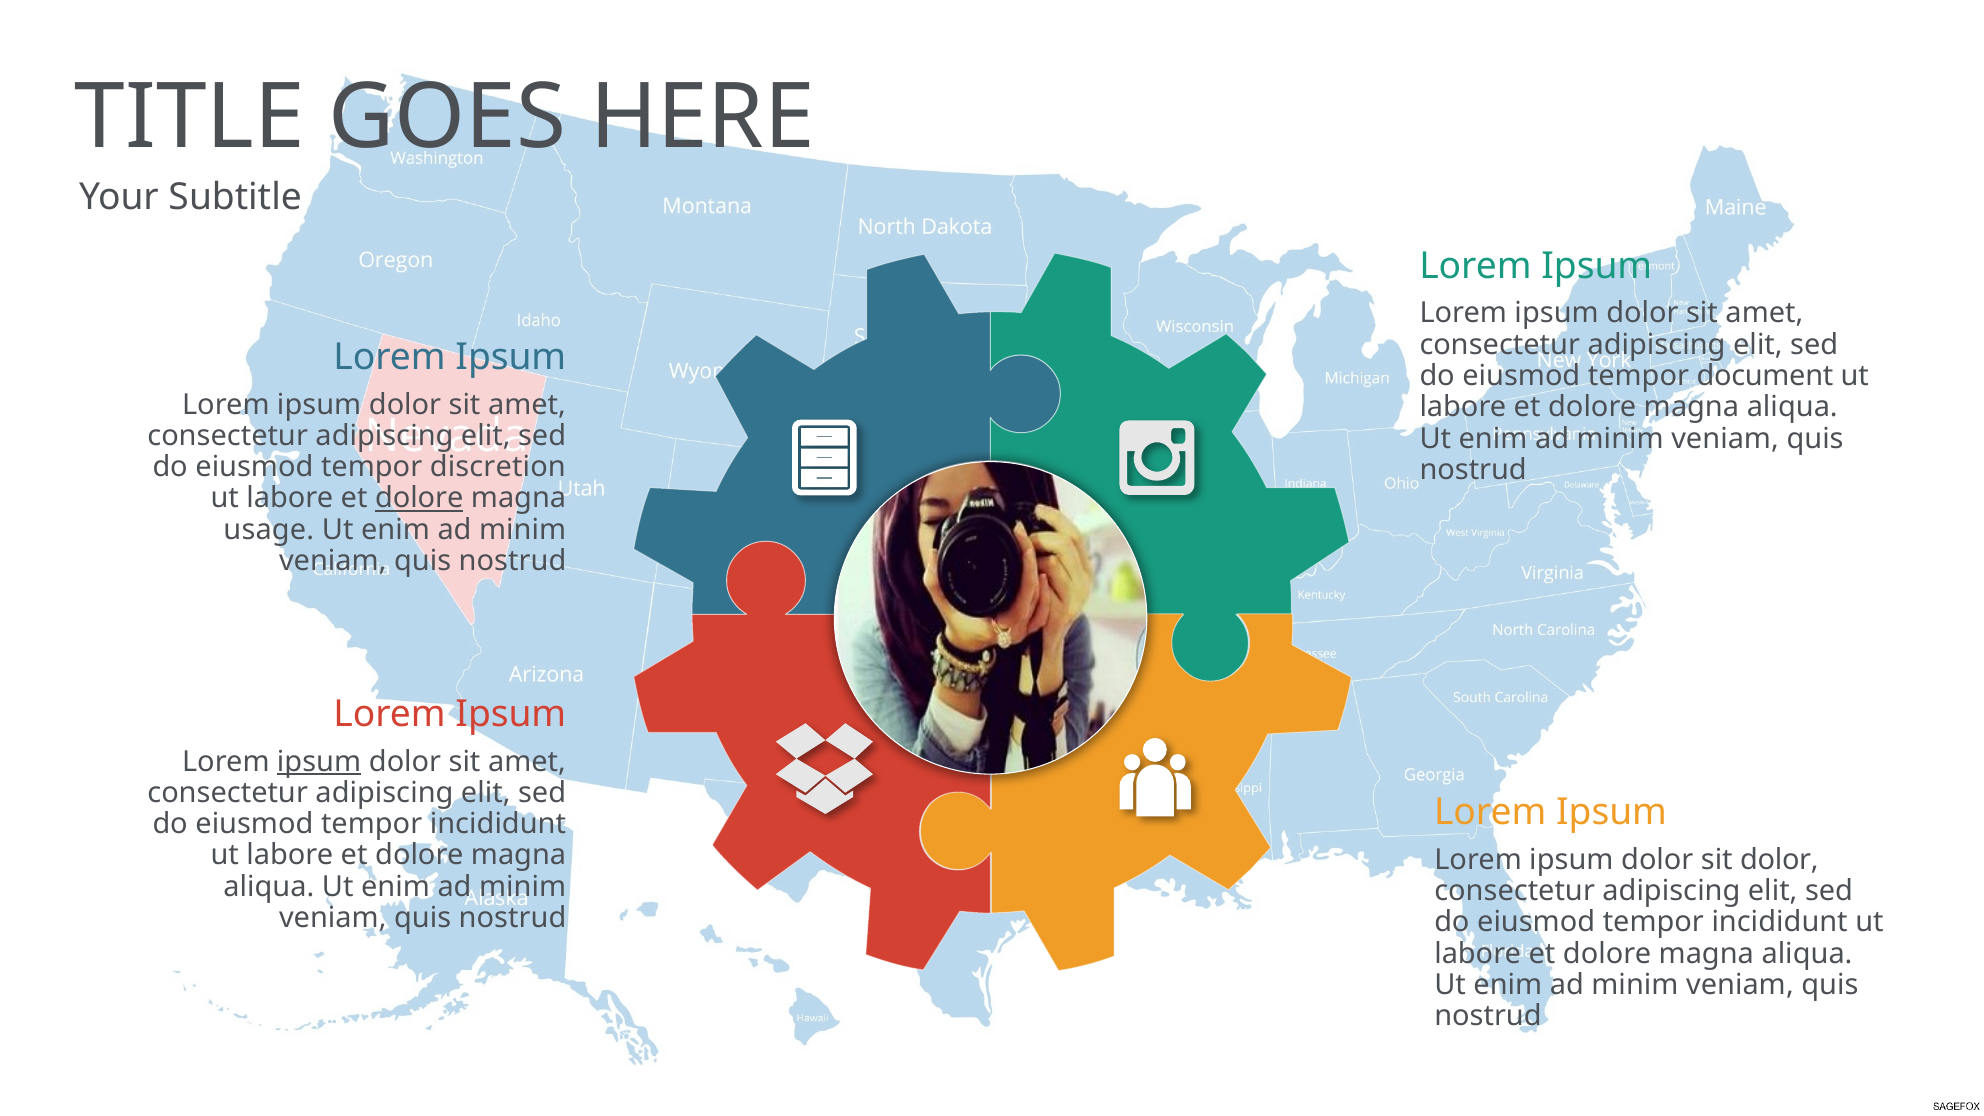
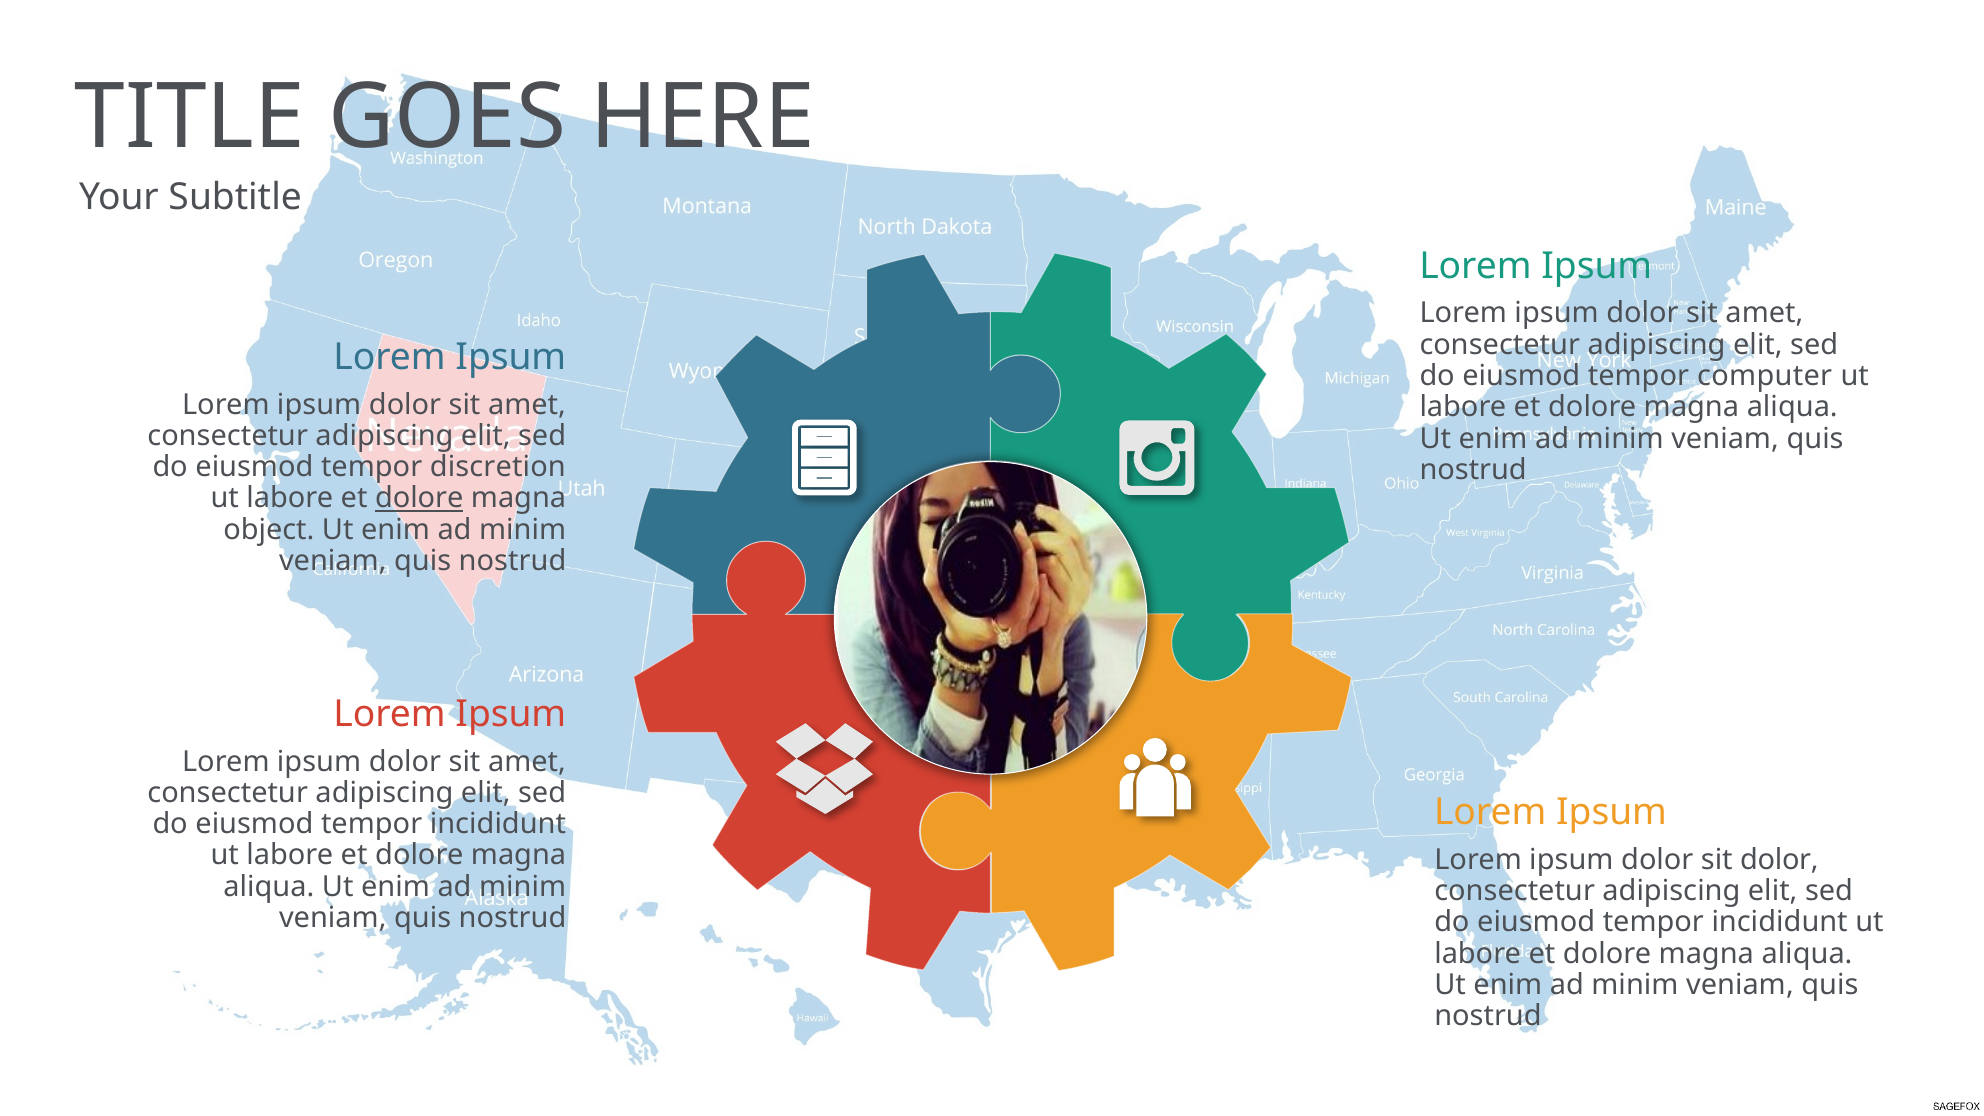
document: document -> computer (1765, 376)
usage: usage -> object (269, 530)
ipsum underline: present -> none (319, 762)
